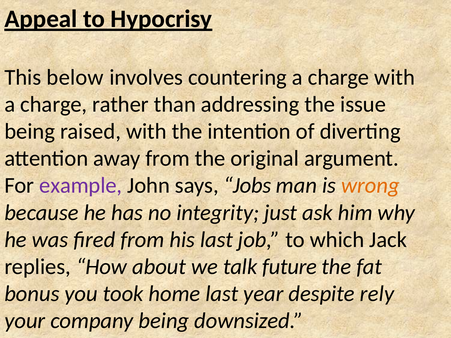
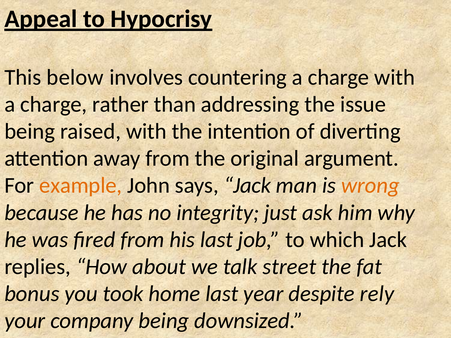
example colour: purple -> orange (81, 186)
says Jobs: Jobs -> Jack (247, 186)
future: future -> street (289, 267)
